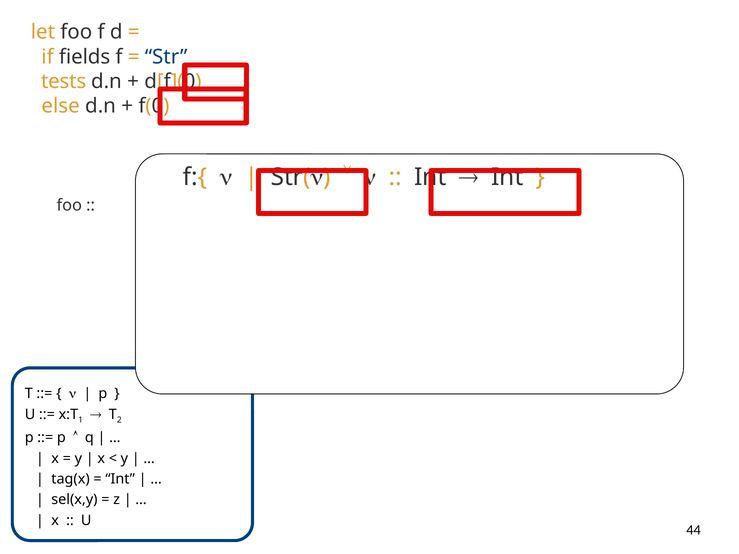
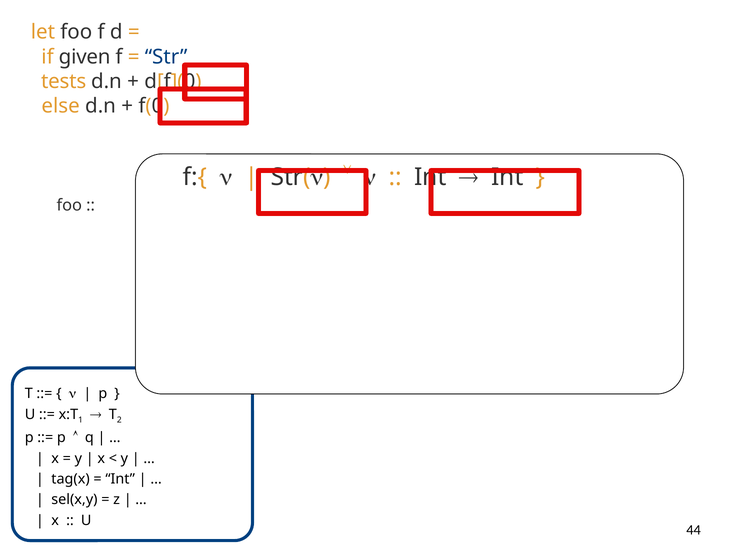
fields: fields -> given (85, 57)
